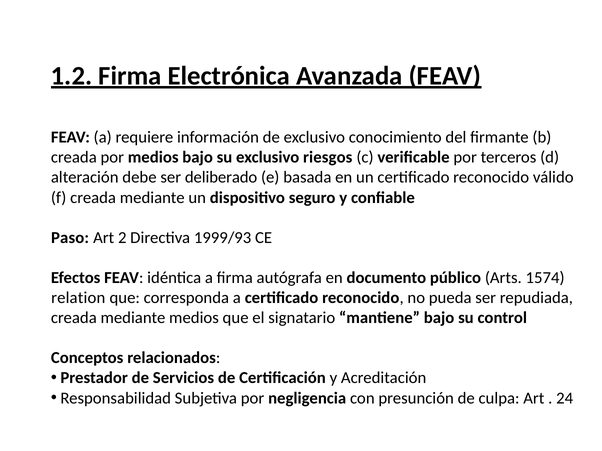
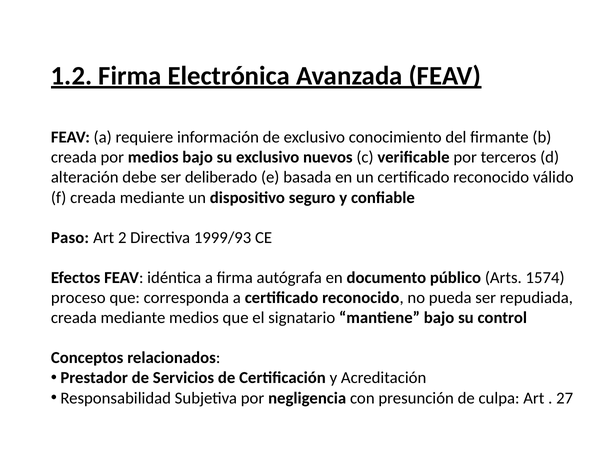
riesgos: riesgos -> nuevos (328, 158)
relation: relation -> proceso (78, 298)
24: 24 -> 27 (565, 398)
